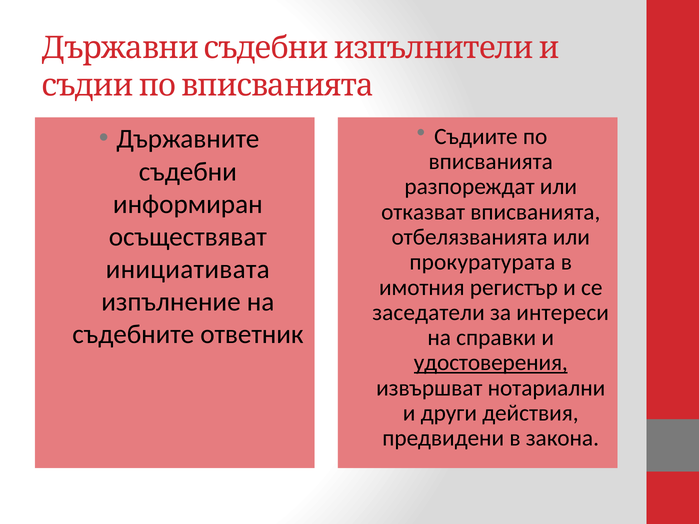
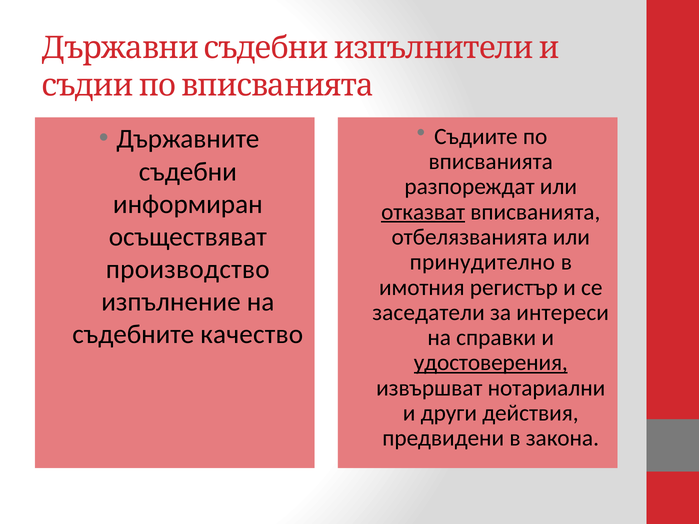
отказват underline: none -> present (423, 212)
прокуратурата: прокуратурата -> принудително (482, 262)
инициативата: инициативата -> производство (188, 269)
ответник: ответник -> качество (252, 334)
